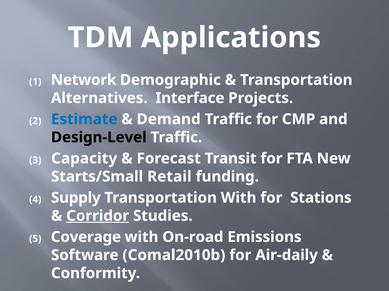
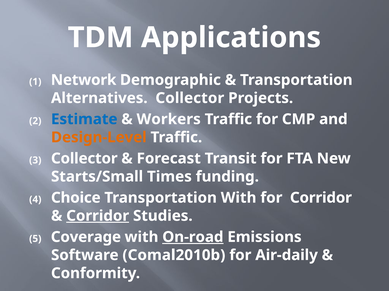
Alternatives Interface: Interface -> Collector (190, 98)
Demand: Demand -> Workers (169, 119)
Design-Level colour: black -> orange (99, 138)
Capacity: Capacity -> Collector (84, 159)
Retail: Retail -> Times (169, 177)
Supply: Supply -> Choice (76, 198)
for Stations: Stations -> Corridor (321, 198)
On-road underline: none -> present (193, 238)
